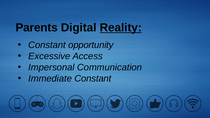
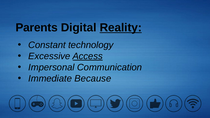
opportunity: opportunity -> technology (91, 45)
Access underline: none -> present (88, 56)
Immediate Constant: Constant -> Because (93, 79)
